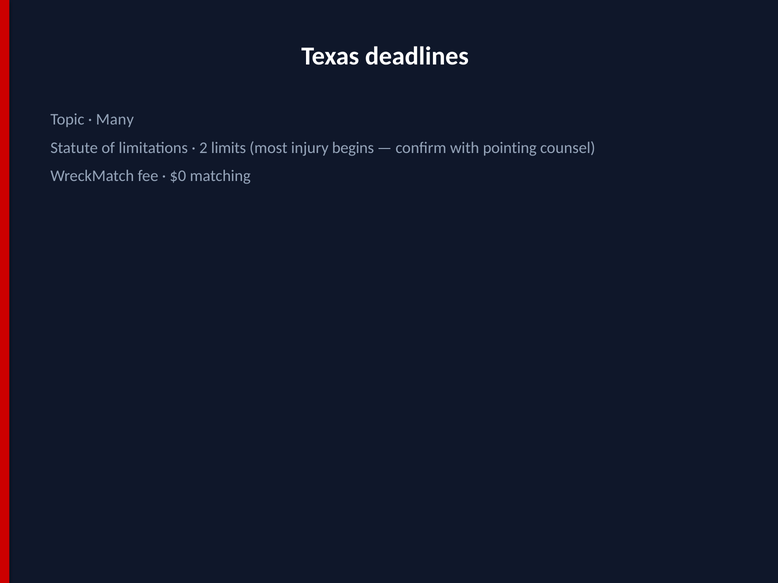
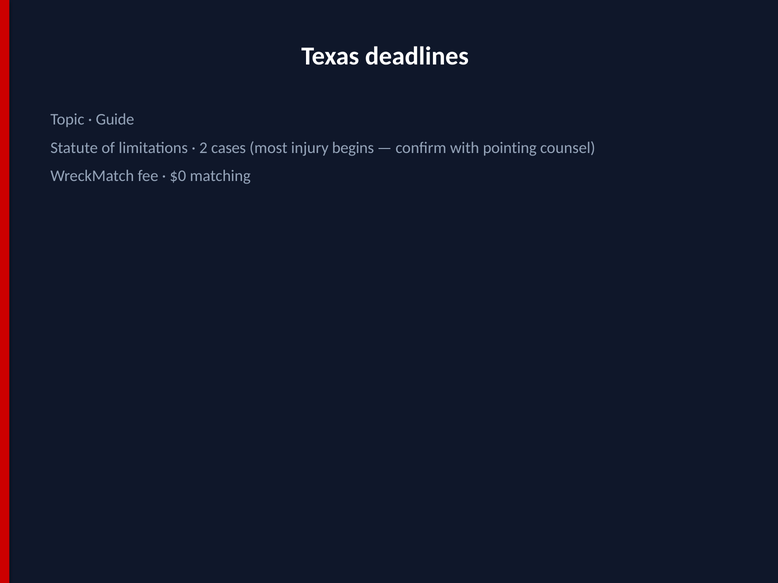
Many: Many -> Guide (115, 120)
limits: limits -> cases (229, 148)
